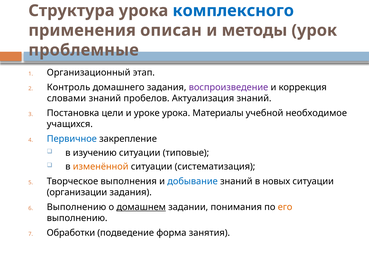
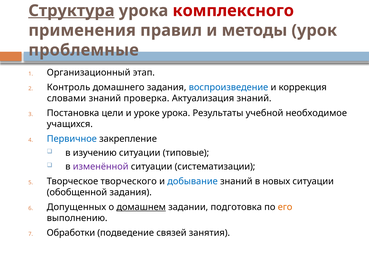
Структура underline: none -> present (71, 11)
комплексного colour: blue -> red (233, 11)
описан: описан -> правил (171, 30)
воспроизведение colour: purple -> blue (228, 87)
пробелов: пробелов -> проверка (146, 98)
Материалы: Материалы -> Результаты (218, 113)
изменённой colour: orange -> purple (101, 166)
систематизация: систематизация -> систематизации (215, 166)
выполнения: выполнения -> творческого (129, 181)
организации: организации -> обобщенной (77, 192)
Выполнению: Выполнению -> Допущенных (76, 207)
понимания: понимания -> подготовка (236, 207)
форма: форма -> связей (171, 233)
